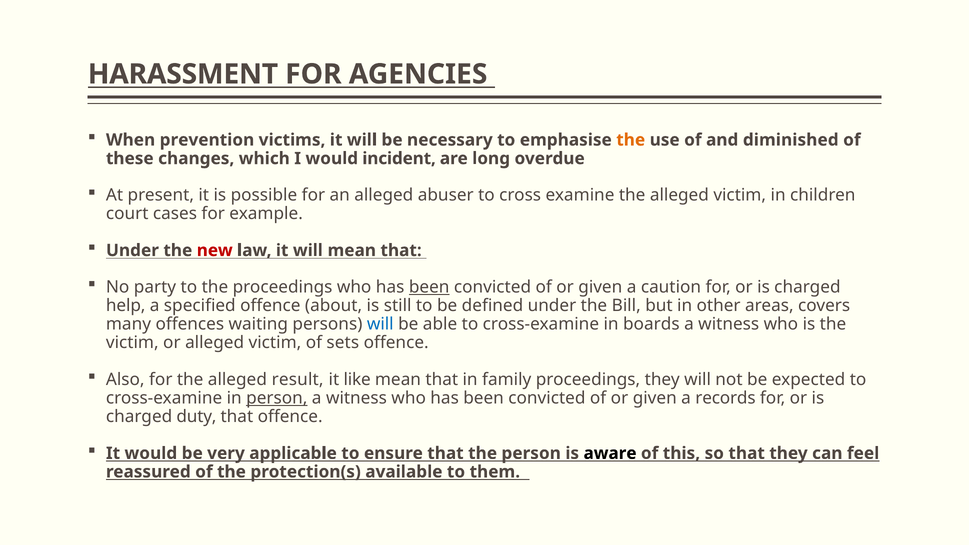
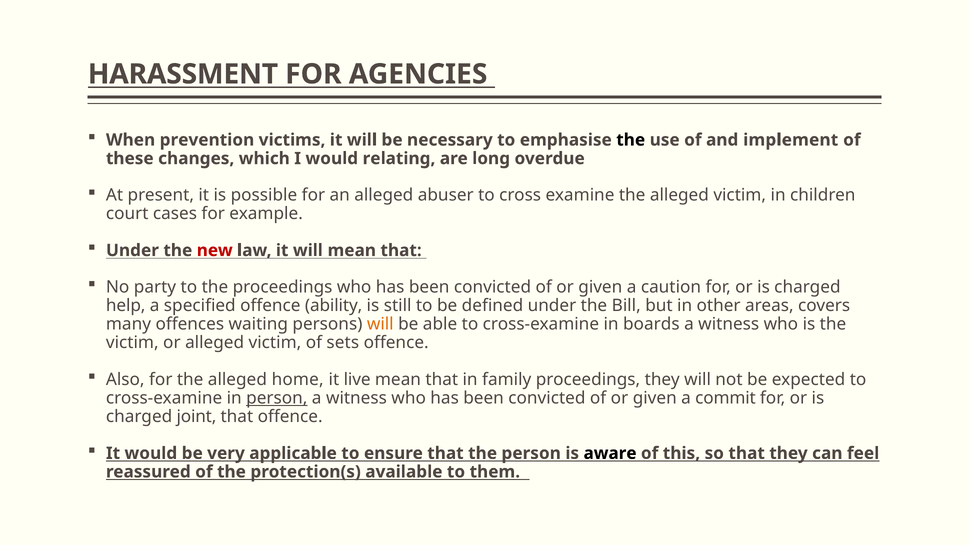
the colour: orange -> black (631, 140)
diminished: diminished -> implement (791, 140)
incident: incident -> relating (399, 159)
been underline: present -> none (429, 287)
about: about -> ability (334, 306)
will colour: blue -> orange (380, 324)
result: result -> home (298, 380)
like: like -> live (357, 380)
records: records -> commit (725, 398)
duty: duty -> joint (196, 417)
